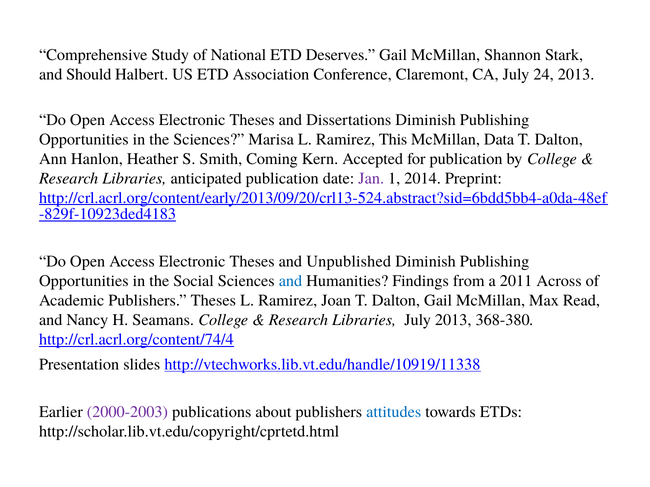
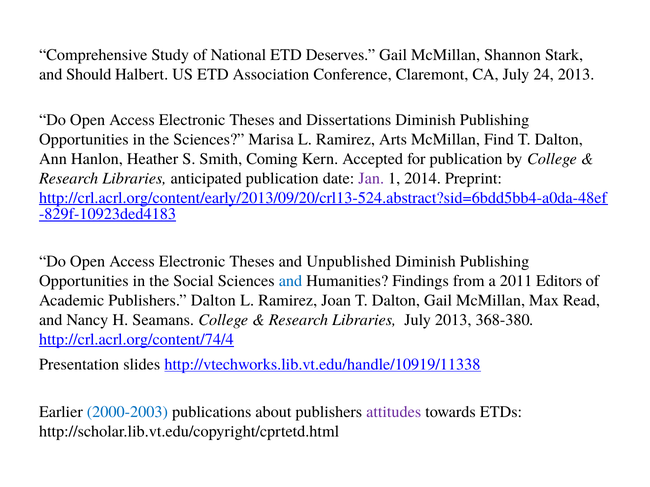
This: This -> Arts (393, 139)
Data: Data -> Find (499, 139)
Across: Across -> Editors (559, 281)
Publishers Theses: Theses -> Dalton (213, 301)
2000-2003 colour: purple -> blue (127, 412)
attitudes colour: blue -> purple (394, 412)
